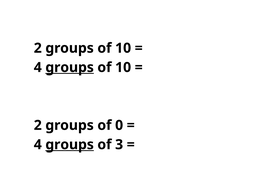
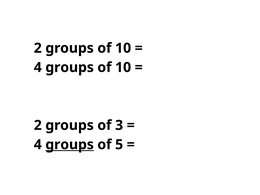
groups underline: present -> none (70, 67)
0: 0 -> 3 (119, 125)
3: 3 -> 5 (119, 145)
